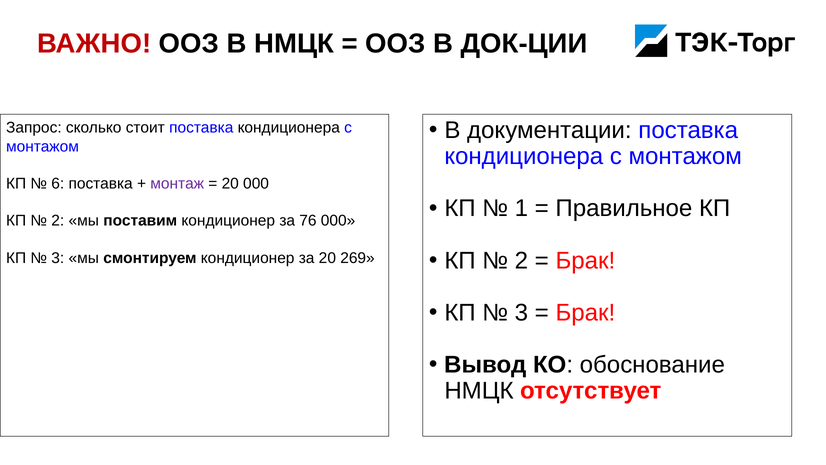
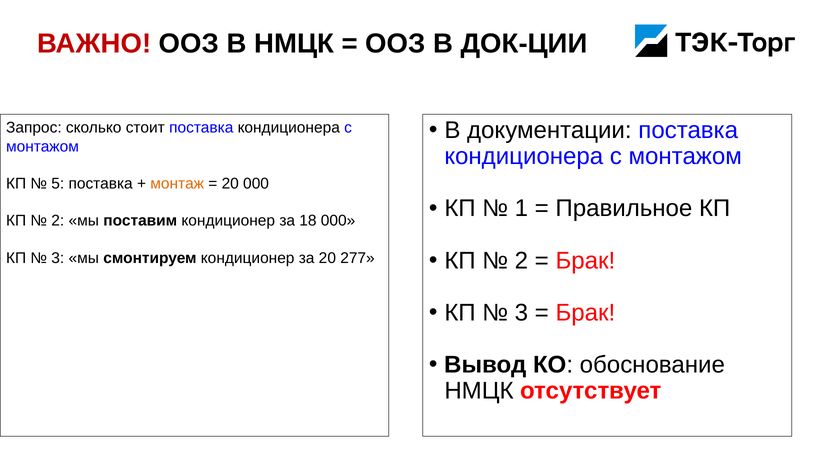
6: 6 -> 5 (58, 184)
монтаж colour: purple -> orange (177, 184)
76: 76 -> 18 (308, 221)
269: 269 -> 277 (357, 258)
